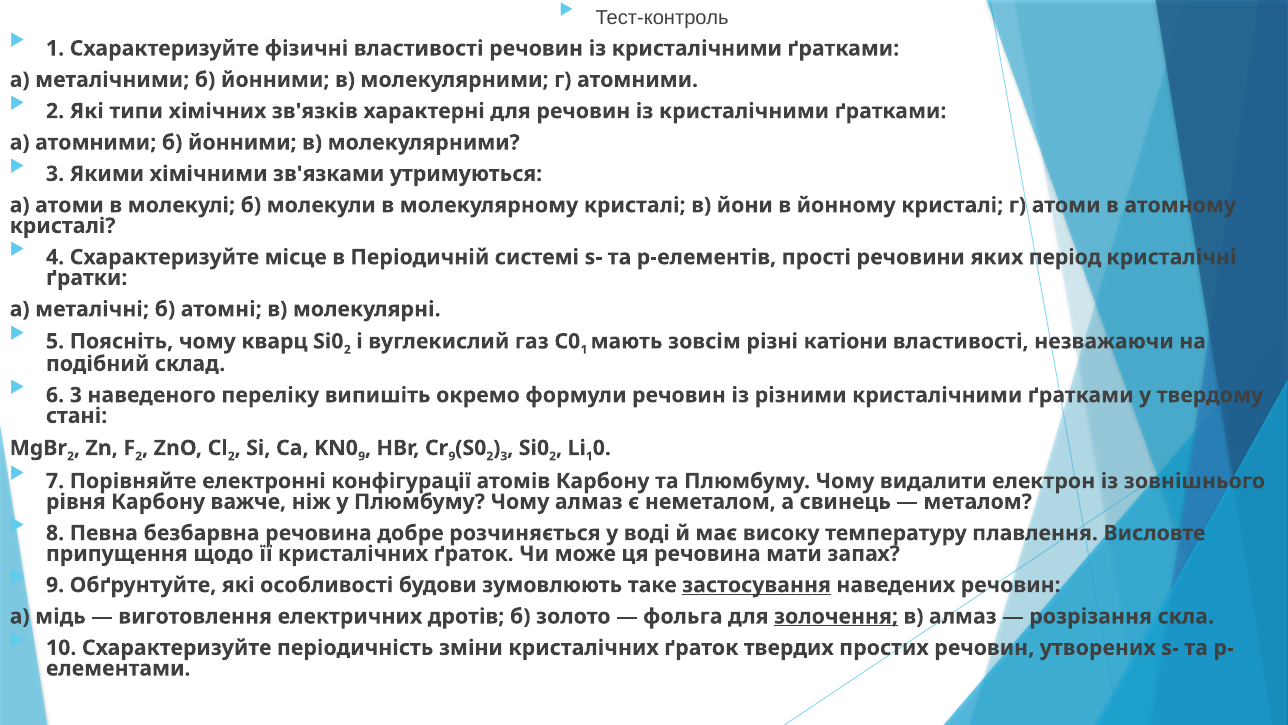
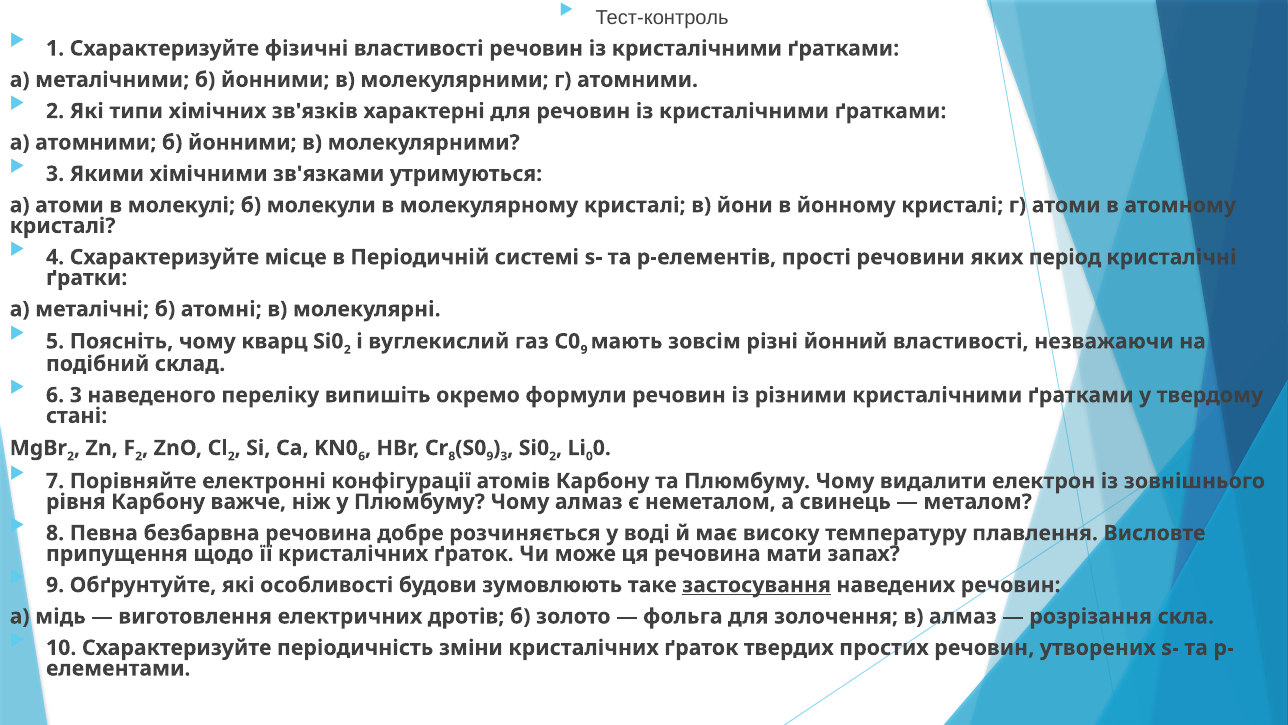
1: 1 -> 9 (584, 349)
катіони: катіони -> йонний (846, 341)
9: 9 -> 6 (362, 456)
9: 9 -> 8 (452, 456)
2: 2 -> 9 (490, 456)
1: 1 -> 0 (589, 456)
золочення underline: present -> none (836, 616)
